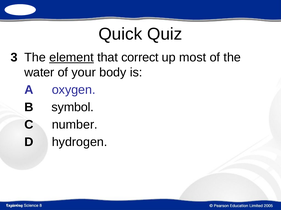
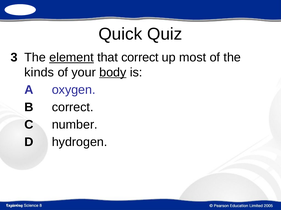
water: water -> kinds (39, 73)
body underline: none -> present (113, 73)
B symbol: symbol -> correct (73, 108)
